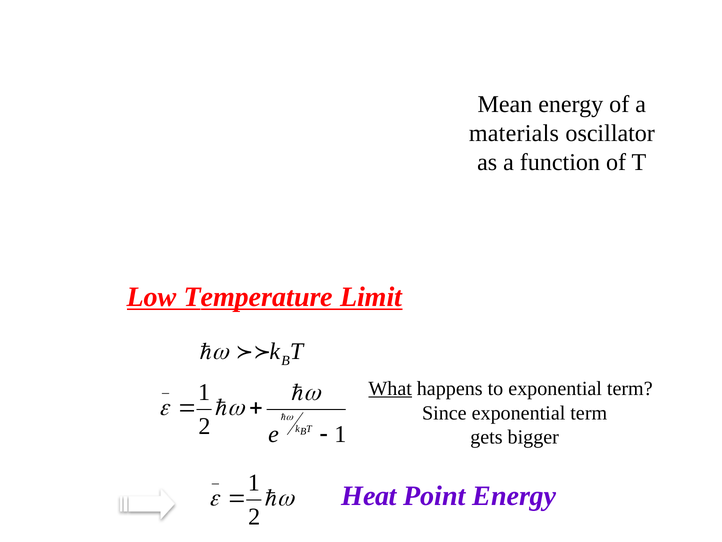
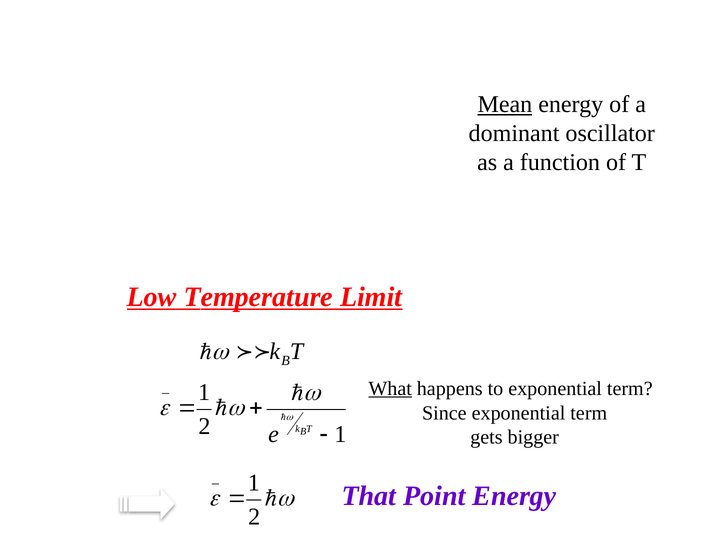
Mean underline: none -> present (505, 104)
materials: materials -> dominant (514, 133)
Heat: Heat -> That (369, 496)
